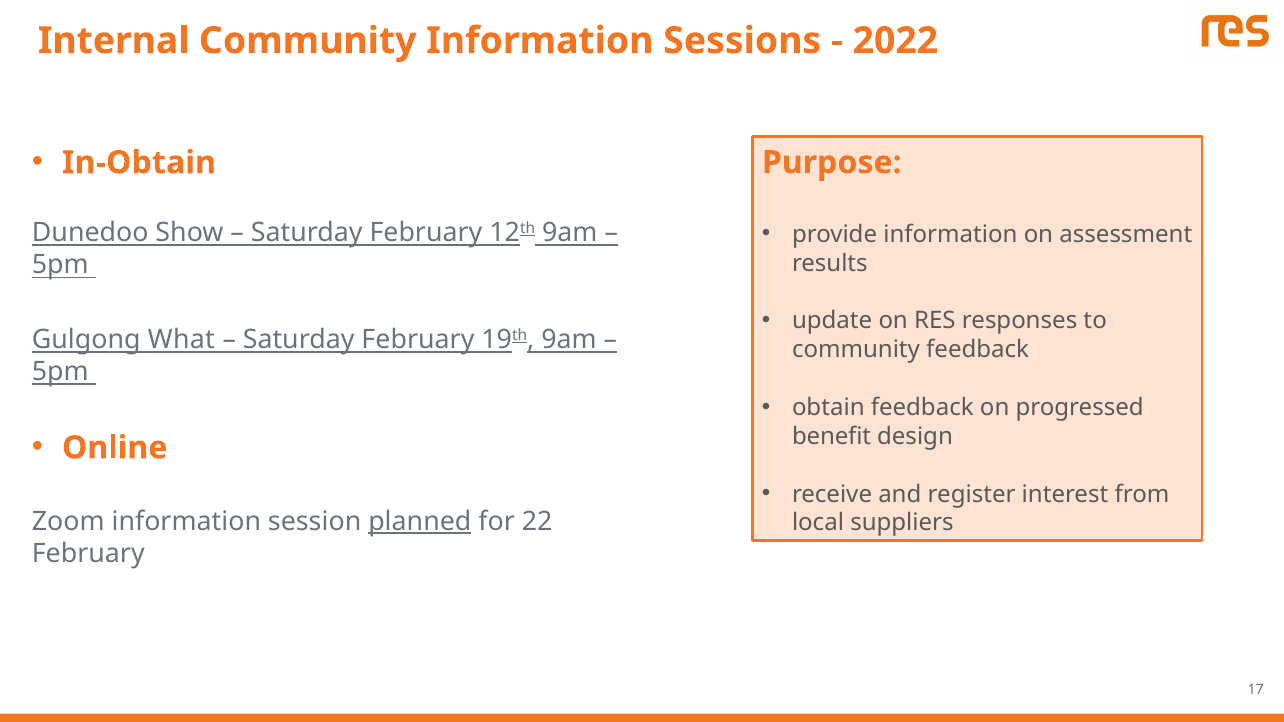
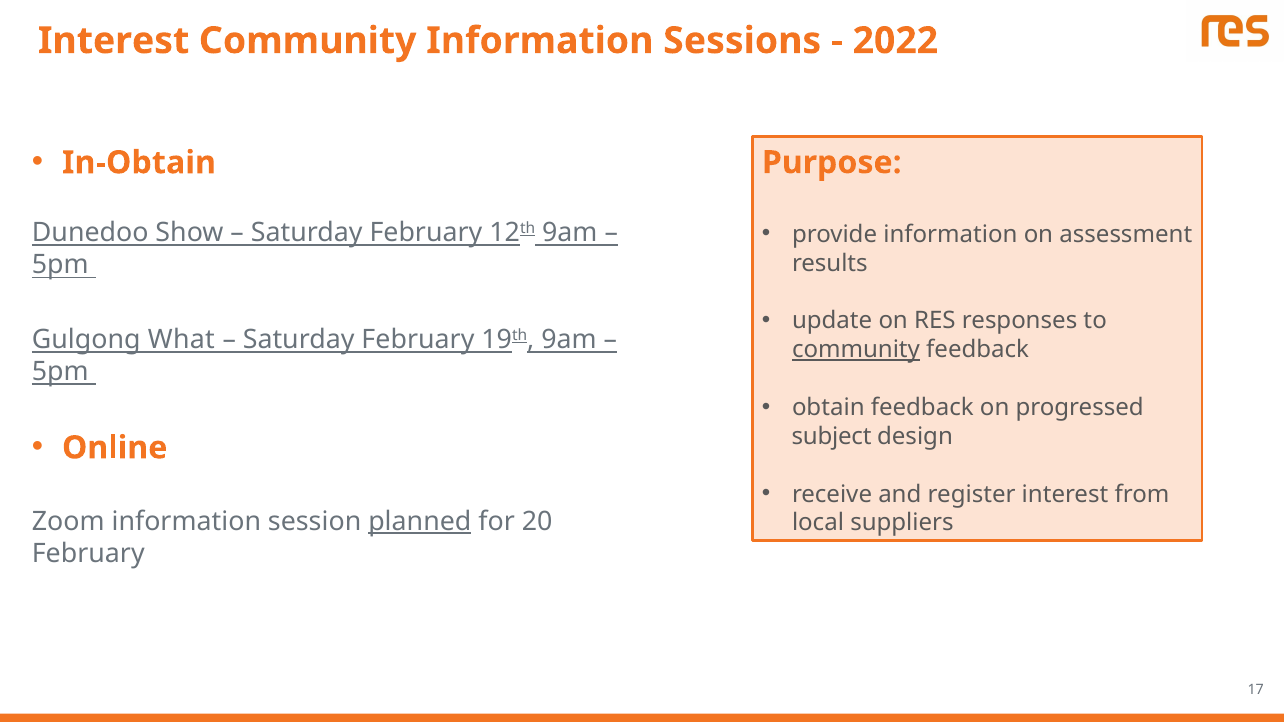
Internal: Internal -> Interest (114, 41)
community underline: none -> present (856, 350)
benefit: benefit -> subject (832, 437)
22: 22 -> 20 (537, 522)
